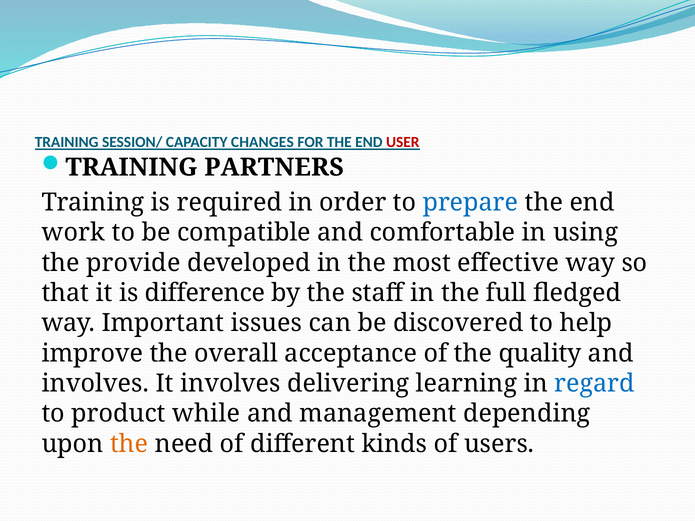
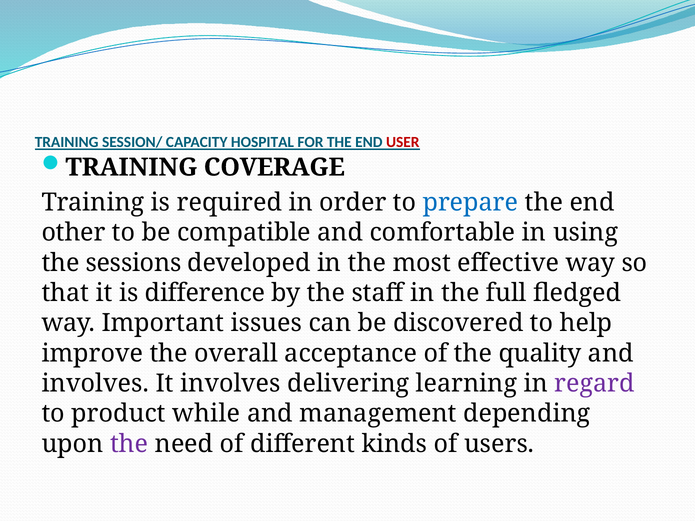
CHANGES: CHANGES -> HOSPITAL (262, 142)
PARTNERS: PARTNERS -> COVERAGE (274, 167)
work: work -> other (74, 233)
provide: provide -> sessions (134, 263)
regard colour: blue -> purple (594, 384)
the colour: orange -> purple (129, 444)
